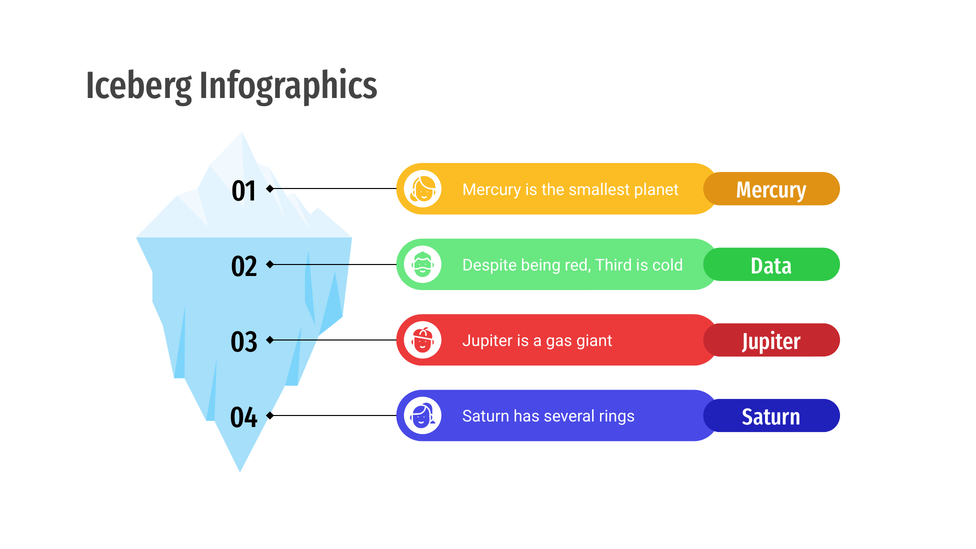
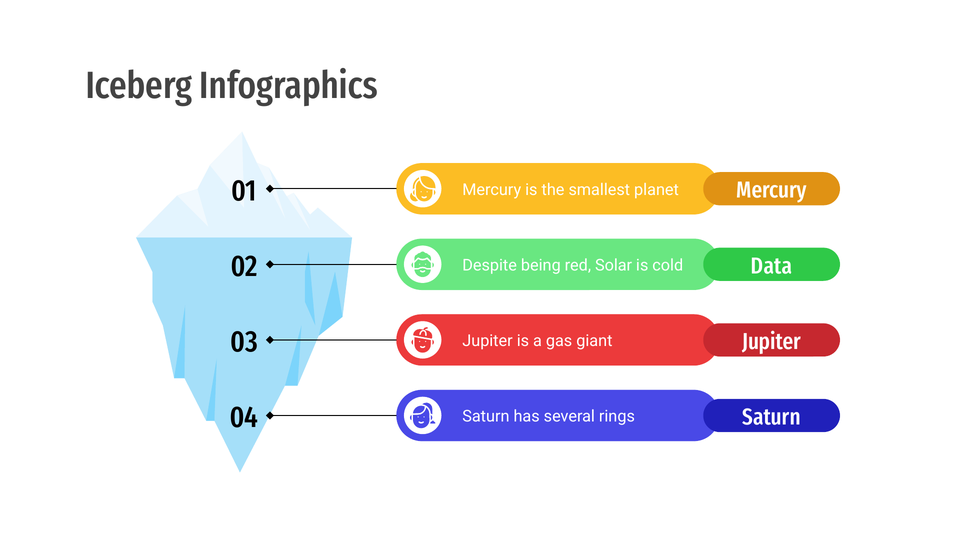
Third: Third -> Solar (614, 265)
